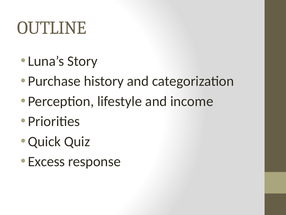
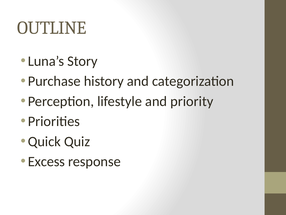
income: income -> priority (192, 101)
